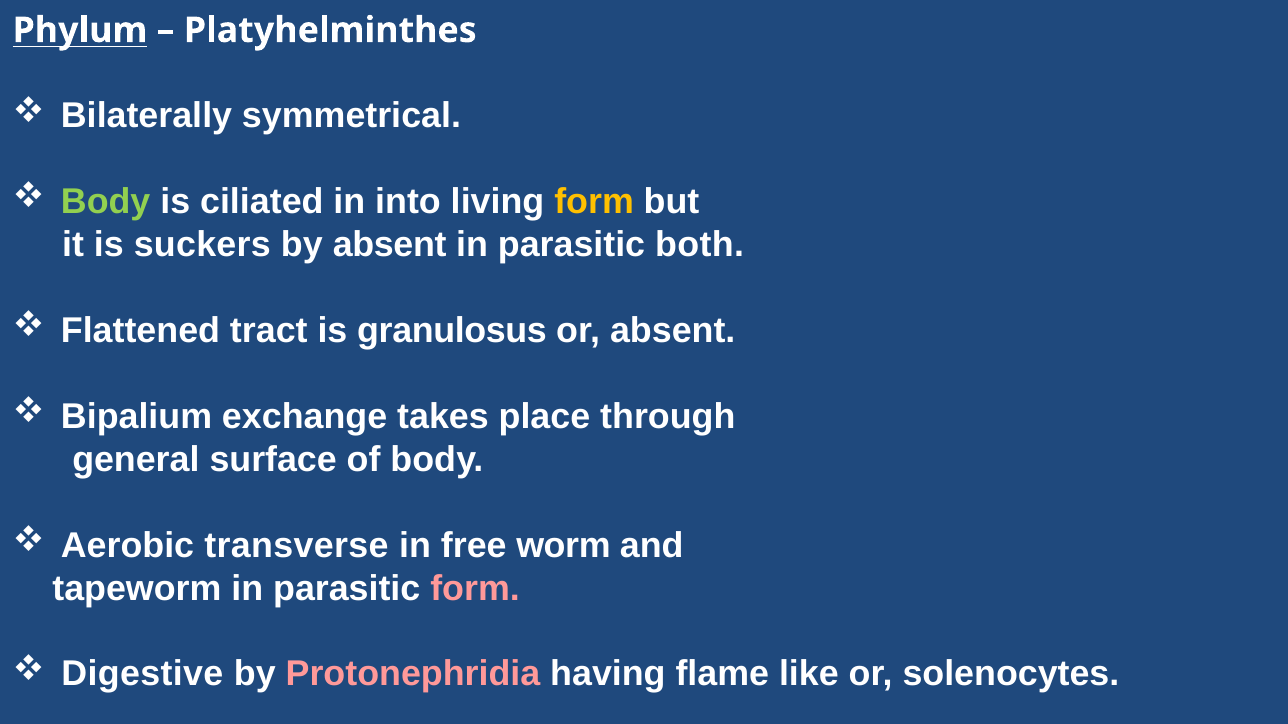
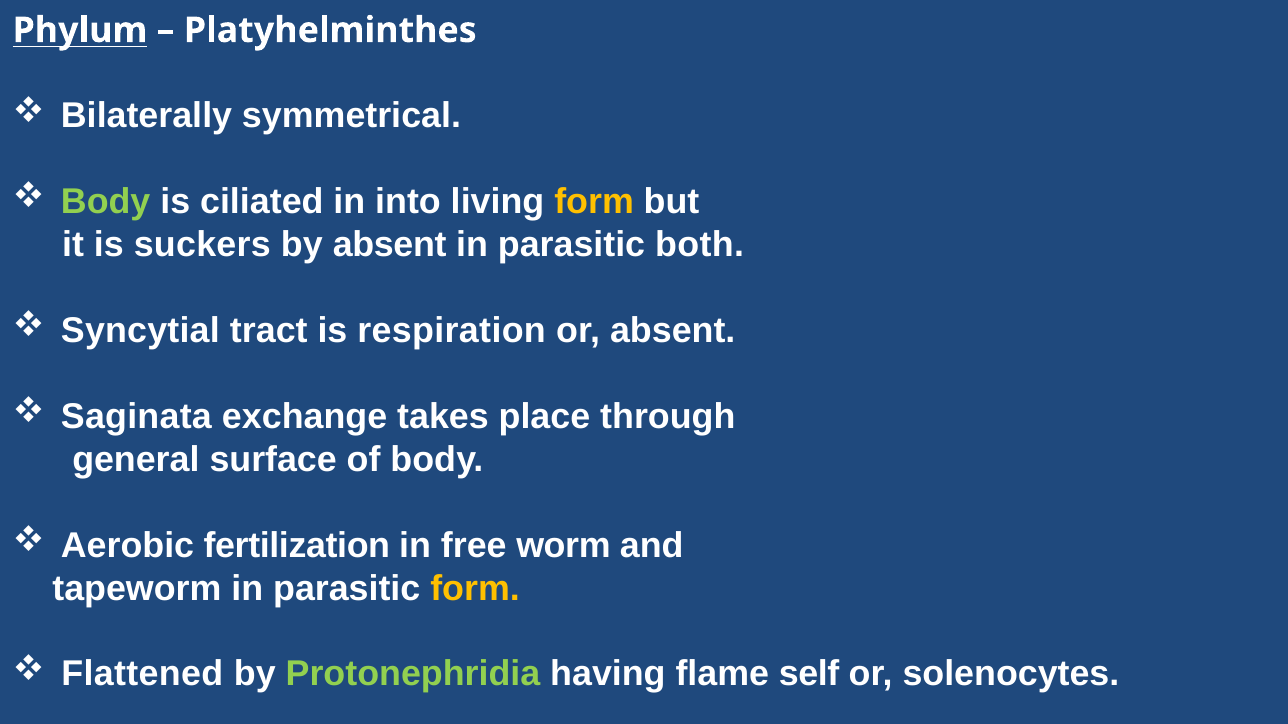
Flattened: Flattened -> Syncytial (140, 331)
granulosus: granulosus -> respiration (452, 331)
Bipalium: Bipalium -> Saginata (136, 417)
transverse: transverse -> fertilization (297, 546)
form colour: pink -> yellow (475, 589)
Digestive: Digestive -> Flattened (142, 675)
Protonephridia colour: pink -> light green (413, 675)
like: like -> self (809, 675)
